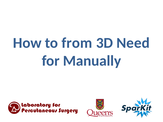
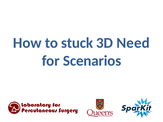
from: from -> stuck (77, 43)
Manually: Manually -> Scenarios (92, 61)
